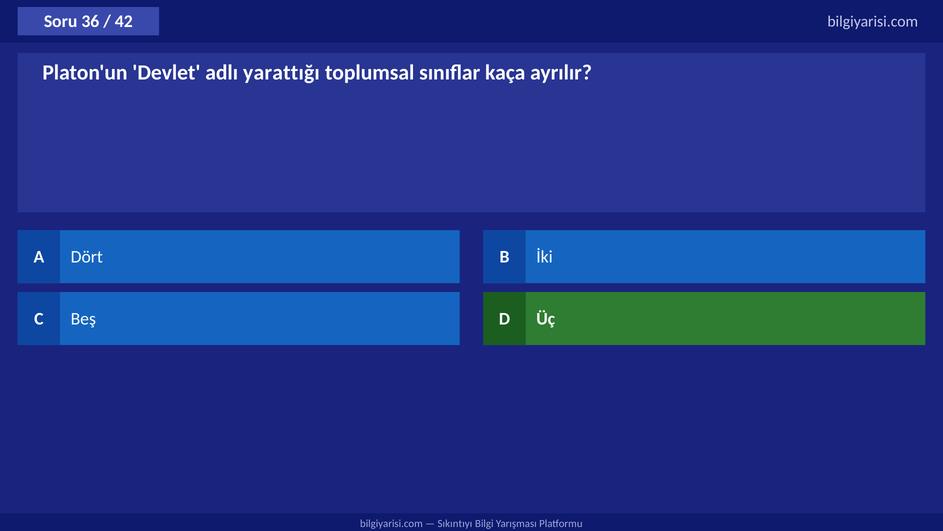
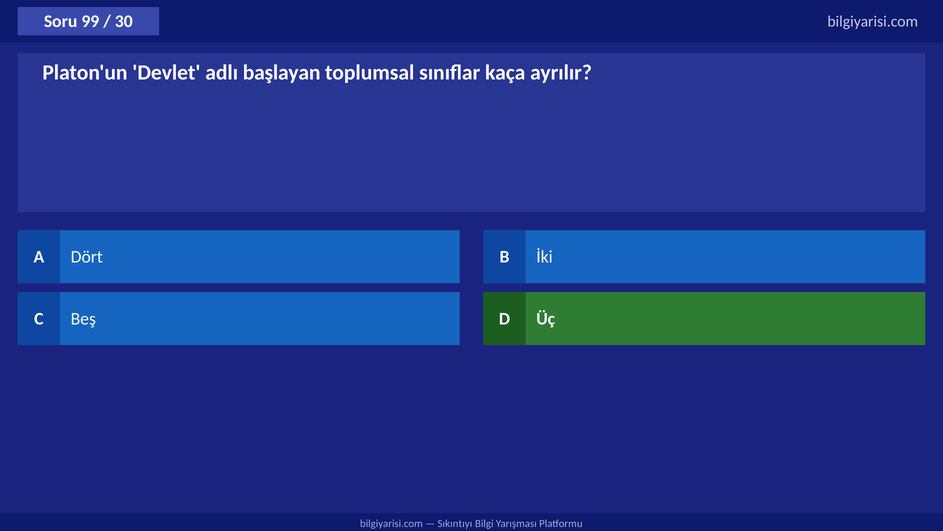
36: 36 -> 99 (90, 22)
42: 42 -> 30 (124, 22)
yarattığı: yarattığı -> başlayan (282, 73)
